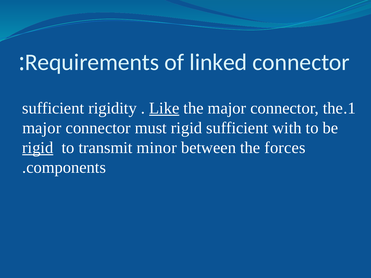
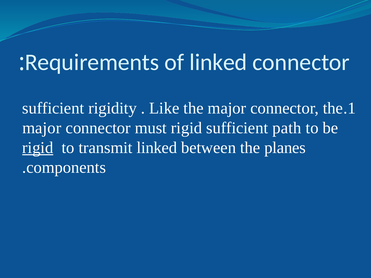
Like underline: present -> none (164, 108)
with: with -> path (287, 128)
transmit minor: minor -> linked (157, 148)
forces: forces -> planes (285, 148)
